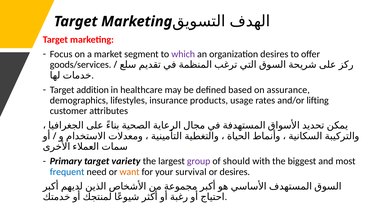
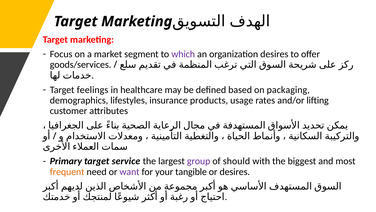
addition: addition -> feelings (93, 90)
assurance: assurance -> packaging (288, 90)
variety: variety -> service (126, 161)
frequent colour: blue -> orange (67, 171)
want colour: orange -> purple (130, 171)
survival: survival -> tangible (191, 171)
